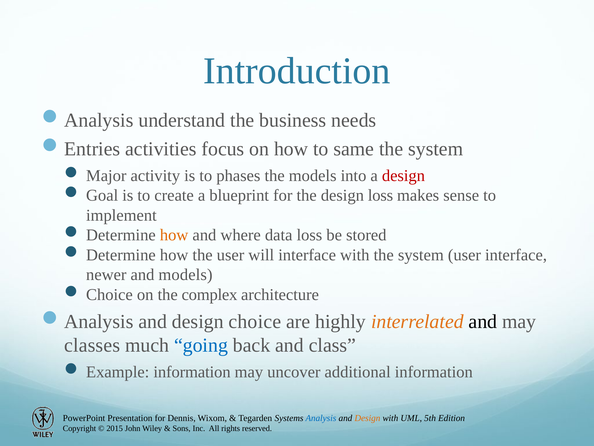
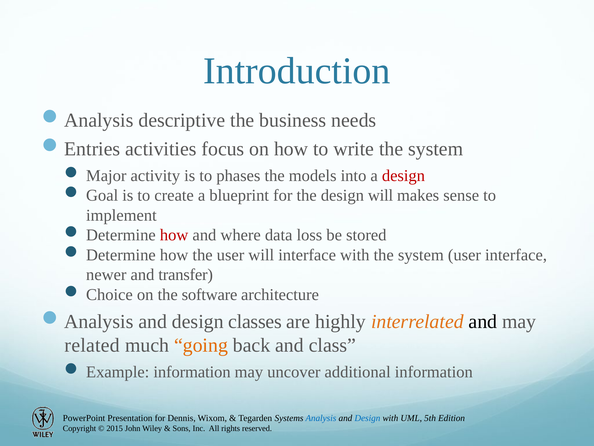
understand: understand -> descriptive (182, 120)
same: same -> write (354, 149)
design loss: loss -> will (381, 195)
how colour: orange -> red (174, 235)
and models: models -> transfer (186, 274)
complex: complex -> software (210, 294)
design choice: choice -> classes (255, 321)
classes: classes -> related (92, 345)
going colour: blue -> orange (201, 345)
Design colour: orange -> blue (367, 418)
